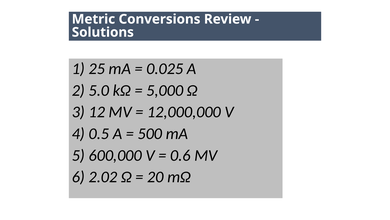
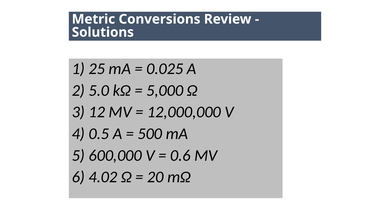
2.02: 2.02 -> 4.02 (103, 177)
